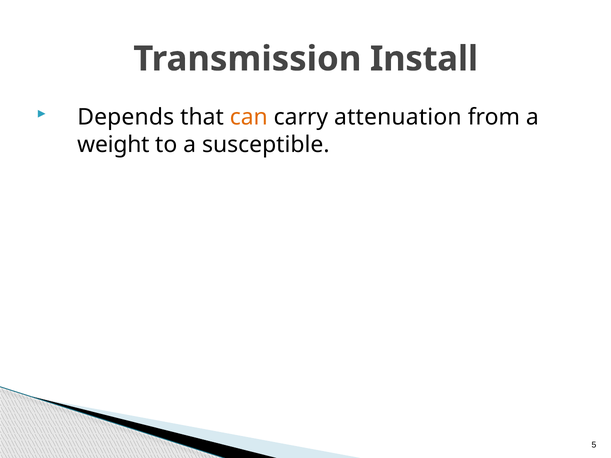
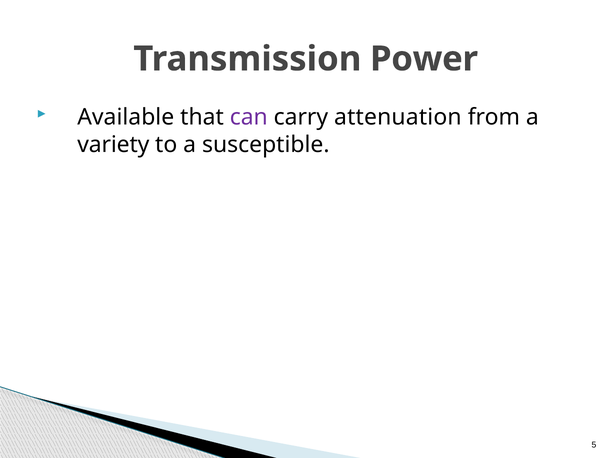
Install: Install -> Power (424, 59)
Depends: Depends -> Available (126, 117)
can colour: orange -> purple (249, 117)
weight: weight -> variety (113, 145)
